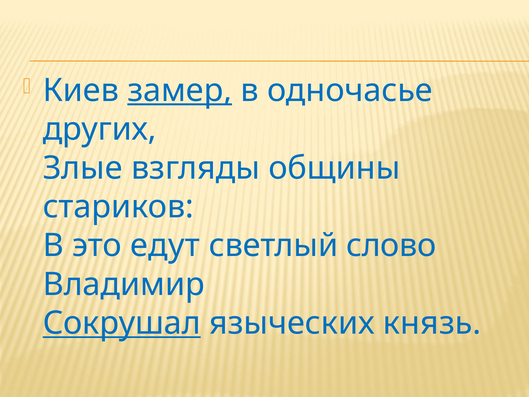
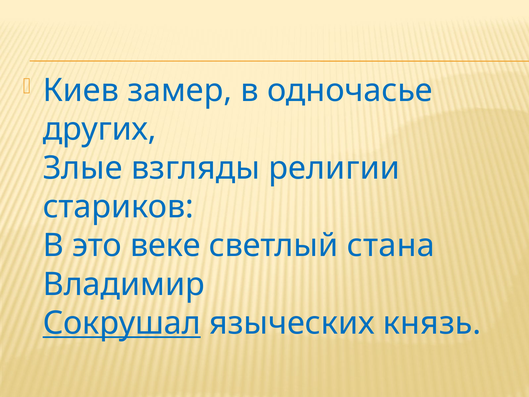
замер underline: present -> none (180, 90)
общины: общины -> религии (334, 168)
едут: едут -> веке (165, 246)
слово: слово -> стана (391, 246)
